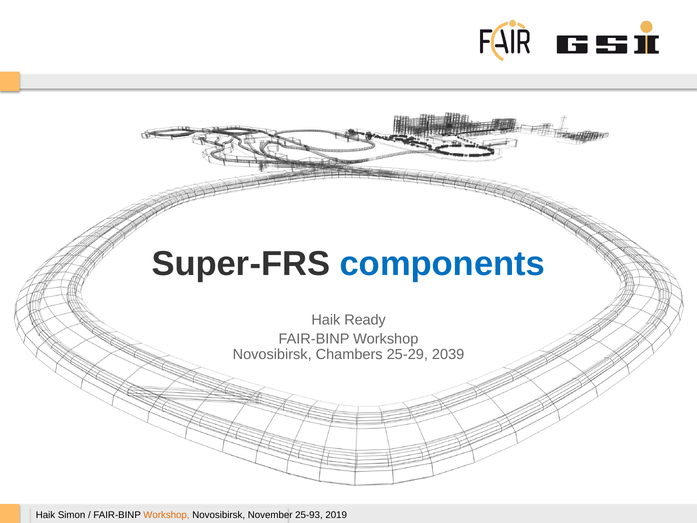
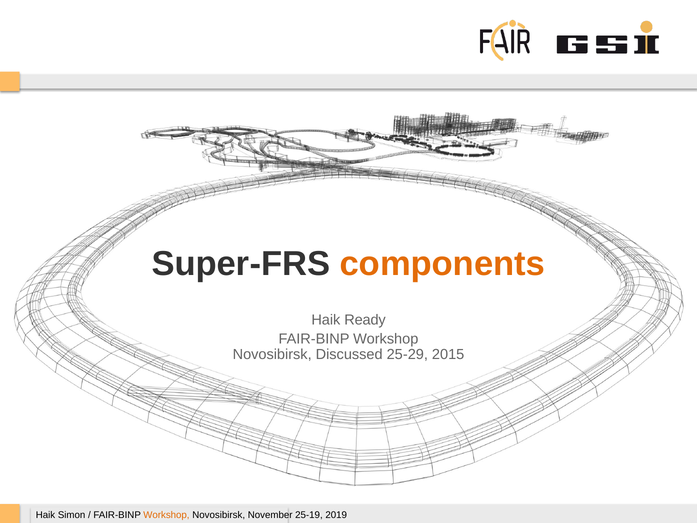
components colour: blue -> orange (442, 264)
Chambers: Chambers -> Discussed (349, 354)
2039: 2039 -> 2015 (448, 354)
25-93: 25-93 -> 25-19 (309, 515)
